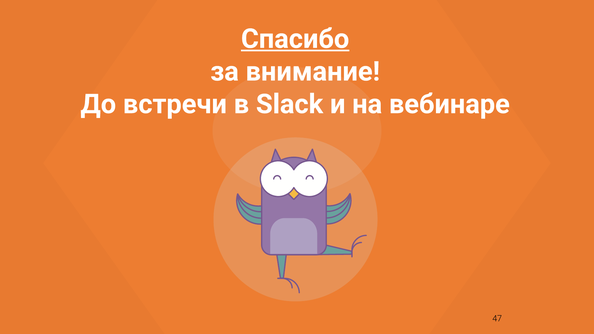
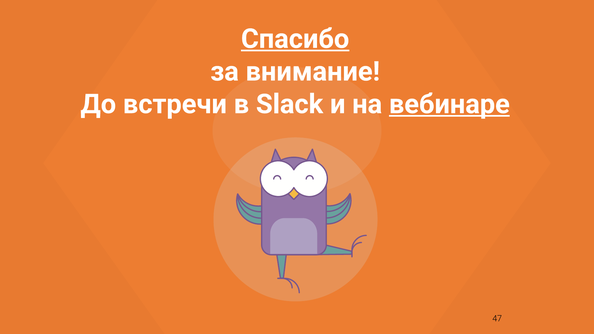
вебинаре underline: none -> present (449, 104)
